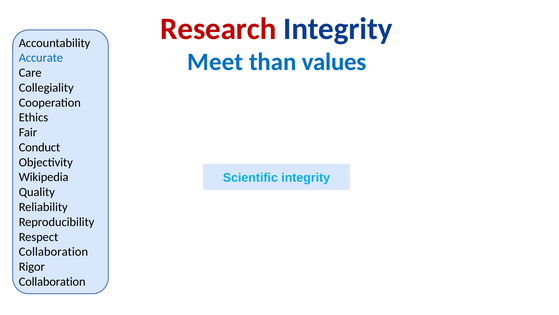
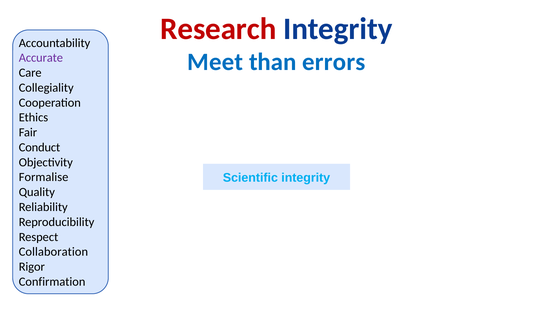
values: values -> errors (334, 62)
Accurate colour: blue -> purple (41, 58)
Wikipedia: Wikipedia -> Formalise (44, 177)
Collaboration: Collaboration -> Confirmation (52, 281)
